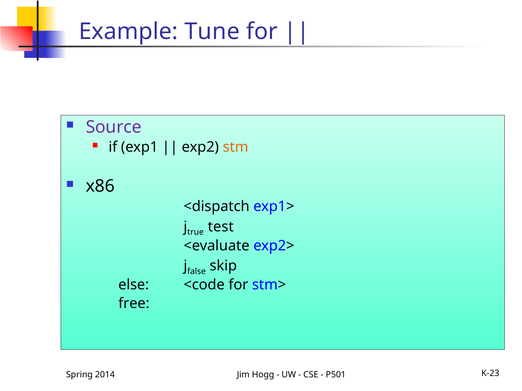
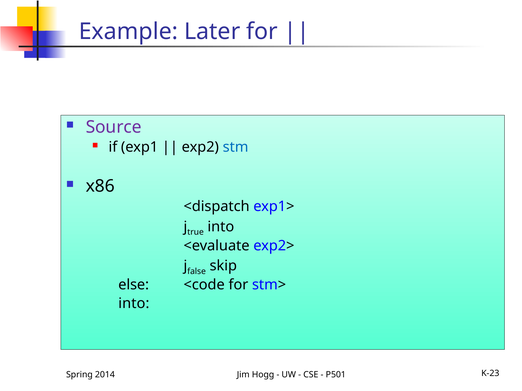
Tune: Tune -> Later (212, 32)
stm colour: orange -> blue (236, 147)
test: test -> into (221, 227)
free: free -> into (134, 304)
